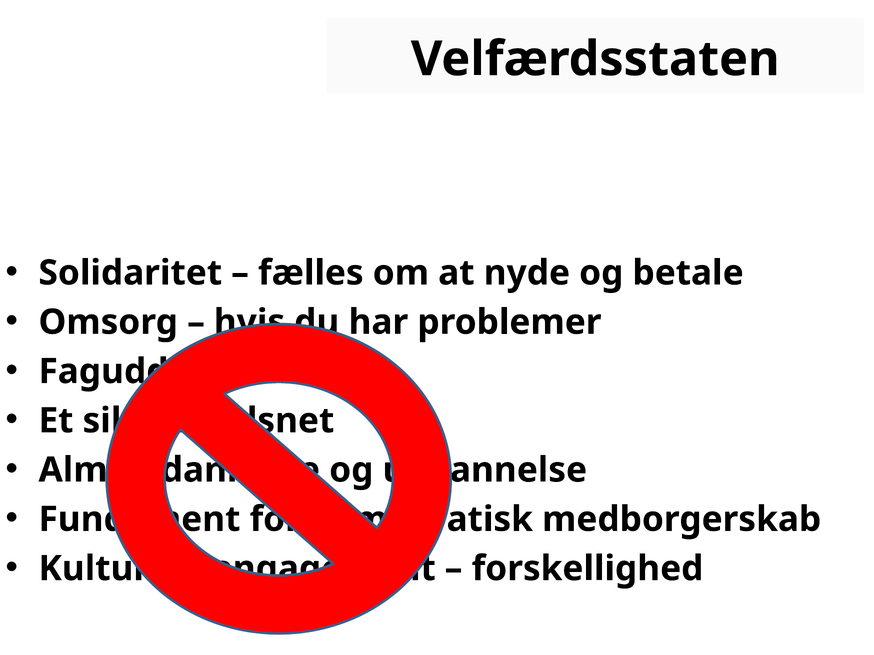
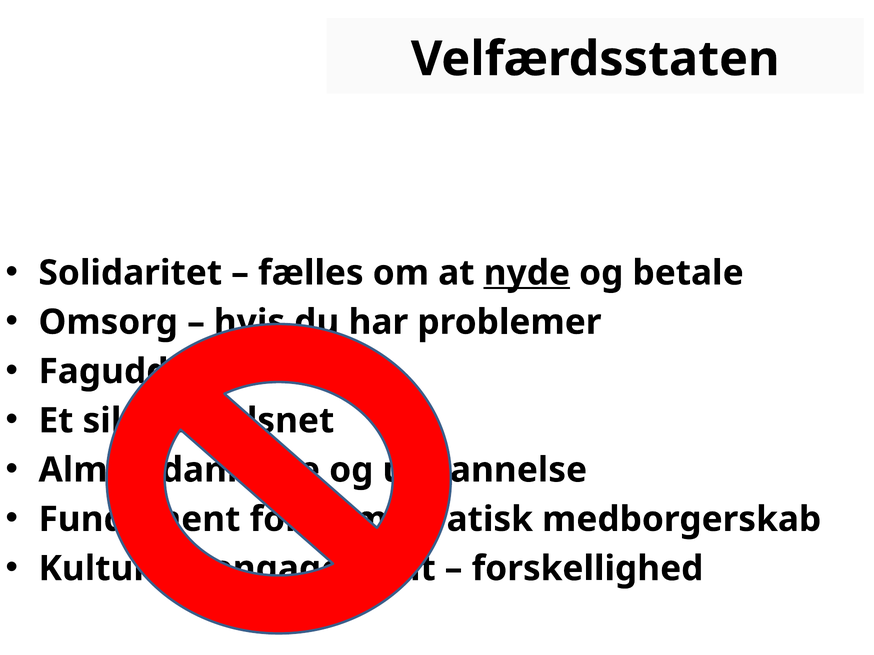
nyde underline: none -> present (527, 273)
